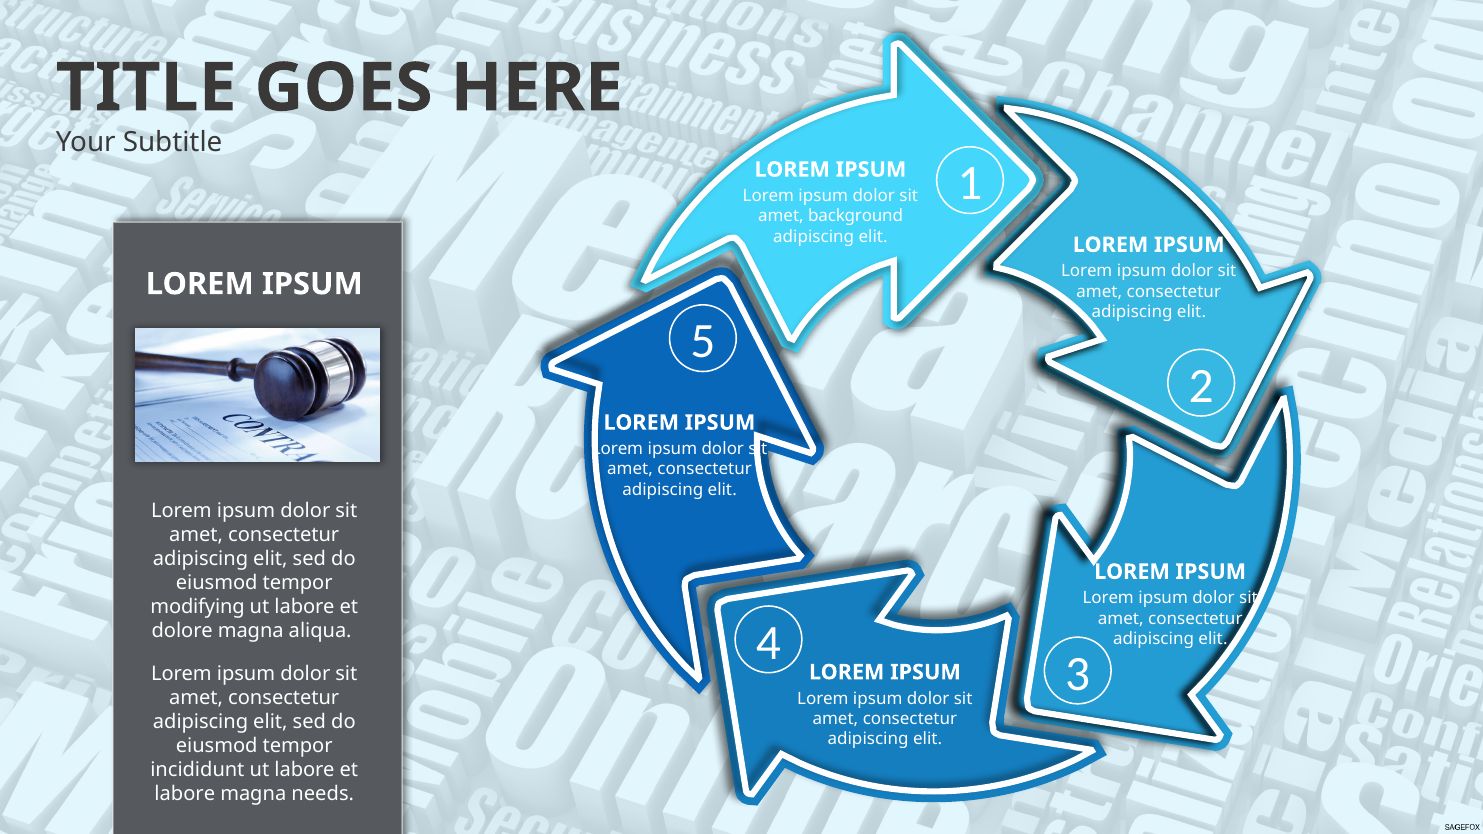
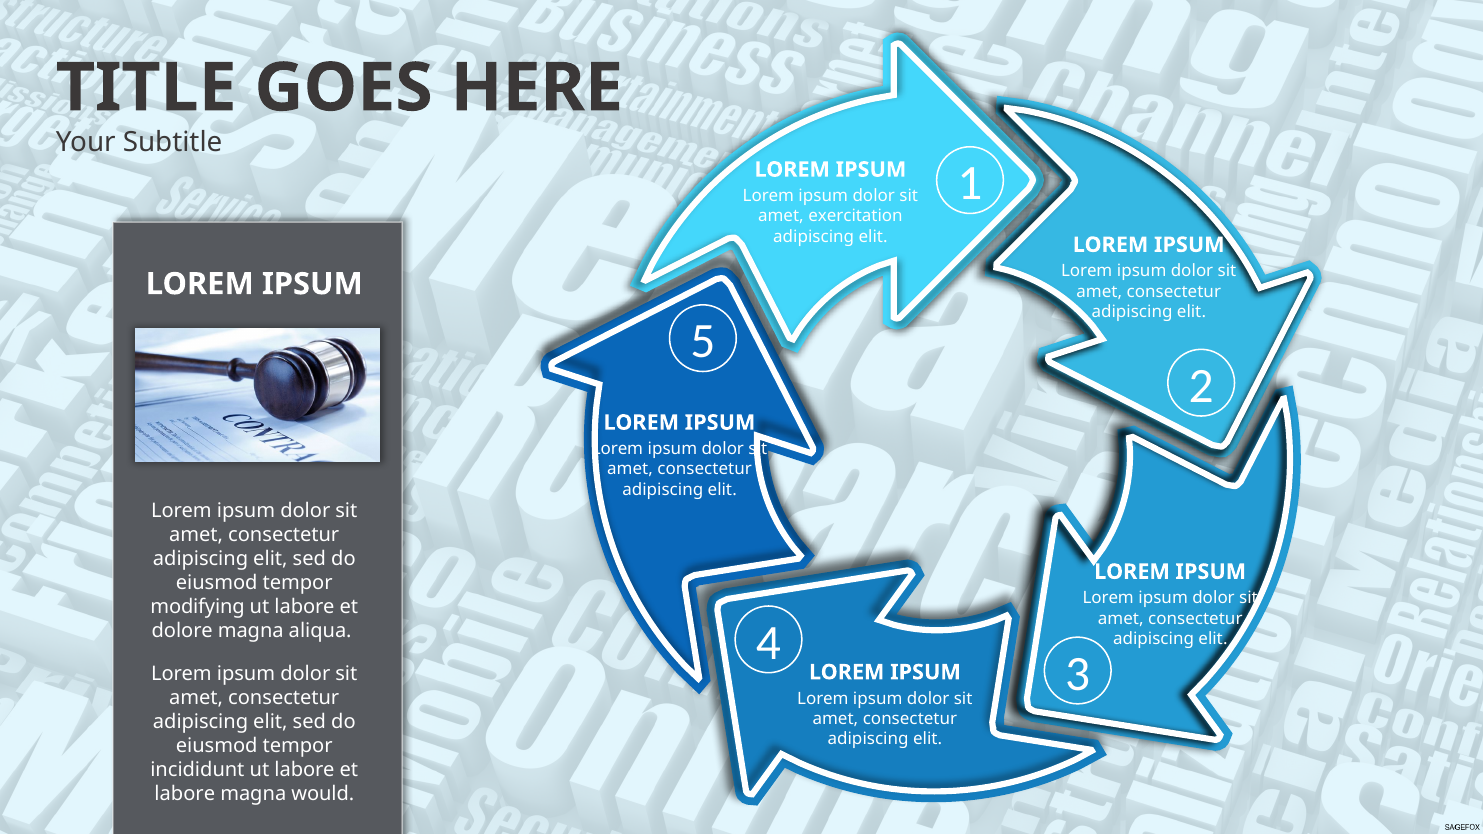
background: background -> exercitation (856, 216)
needs: needs -> would (323, 795)
